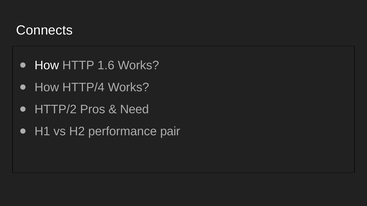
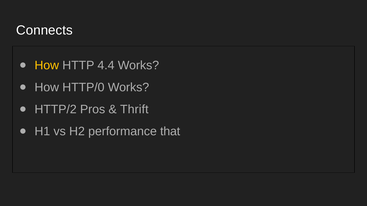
How colour: white -> yellow (47, 65)
1.6: 1.6 -> 4.4 (106, 65)
HTTP/4: HTTP/4 -> HTTP/0 (83, 87)
Need: Need -> Thrift (134, 110)
pair: pair -> that (170, 132)
